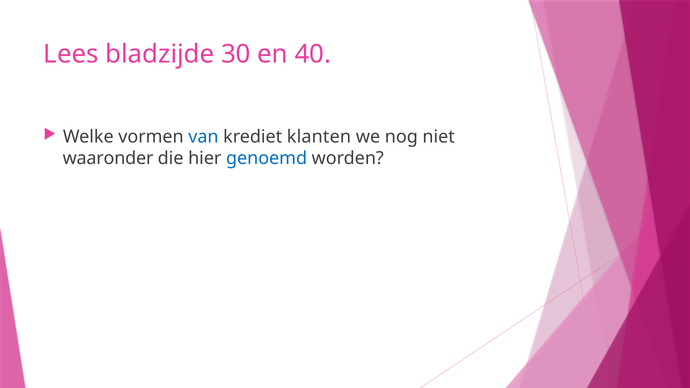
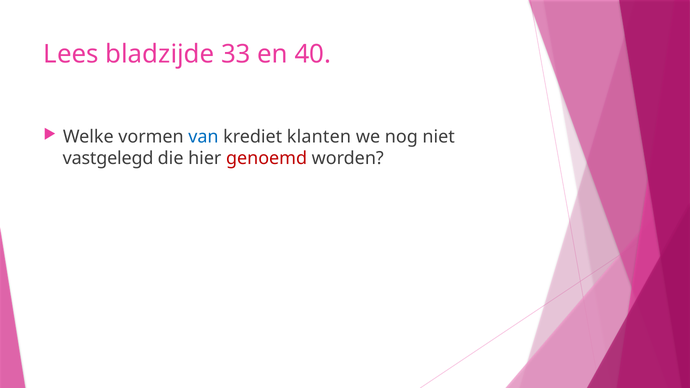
30: 30 -> 33 (236, 54)
waaronder: waaronder -> vastgelegd (108, 158)
genoemd colour: blue -> red (267, 158)
